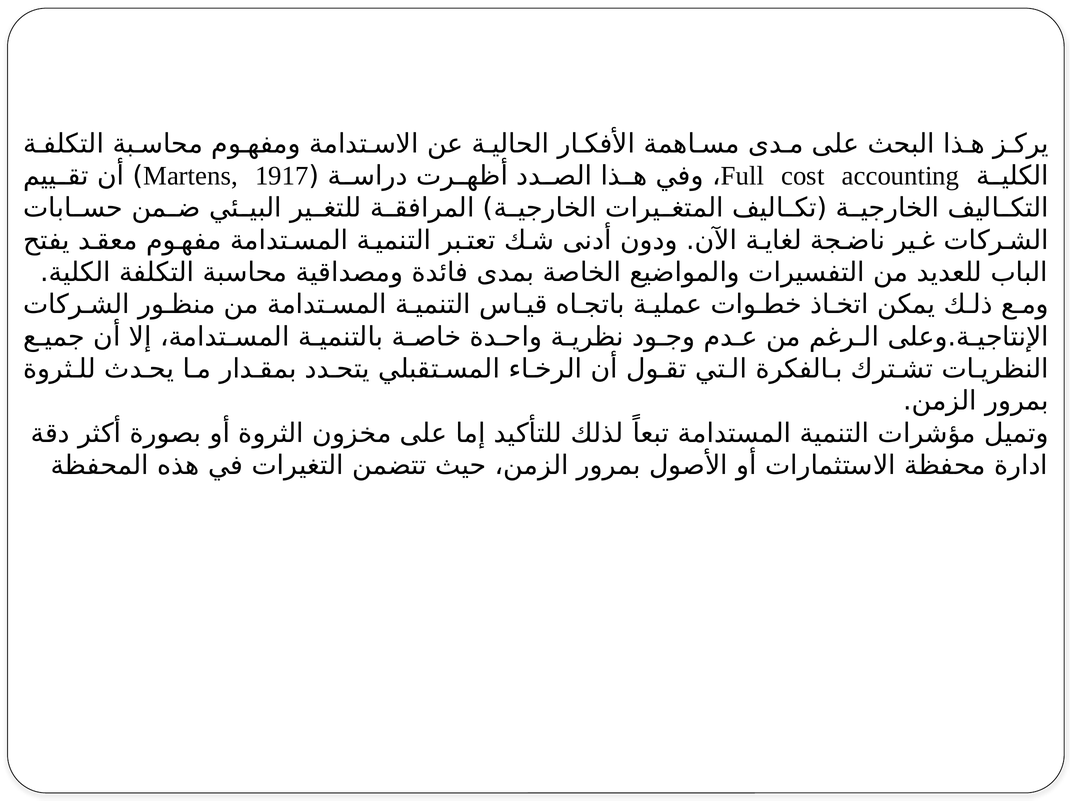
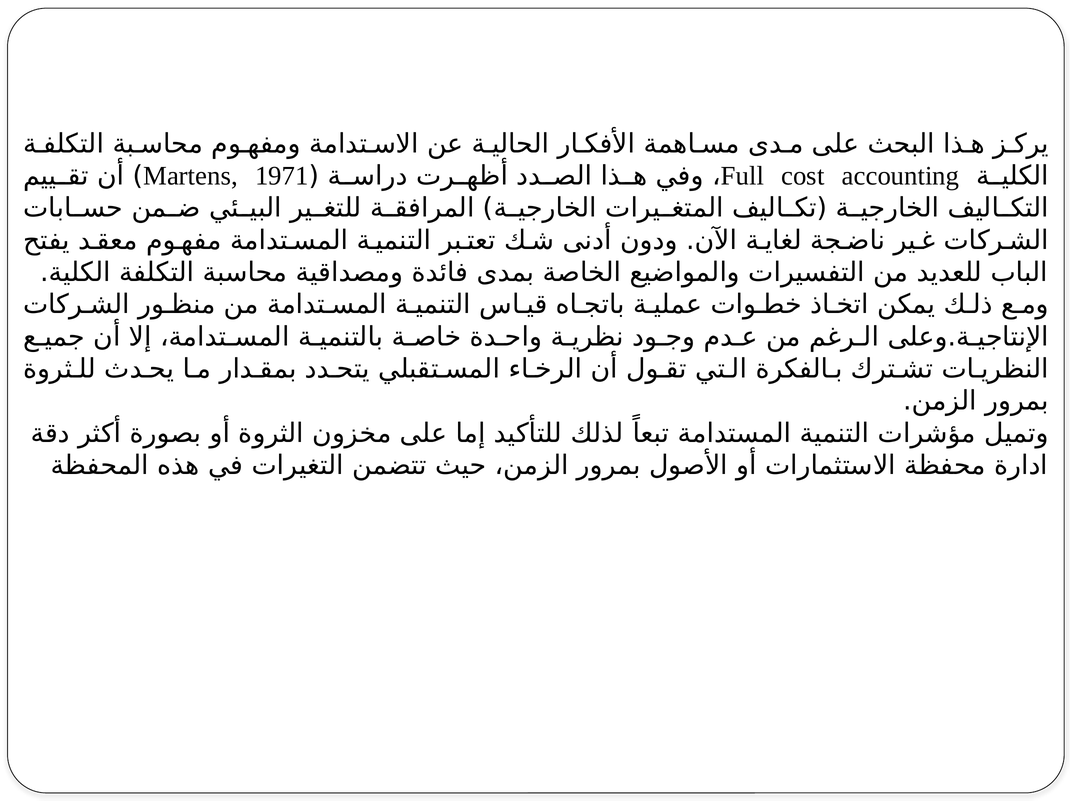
1917: 1917 -> 1971 (282, 176)
